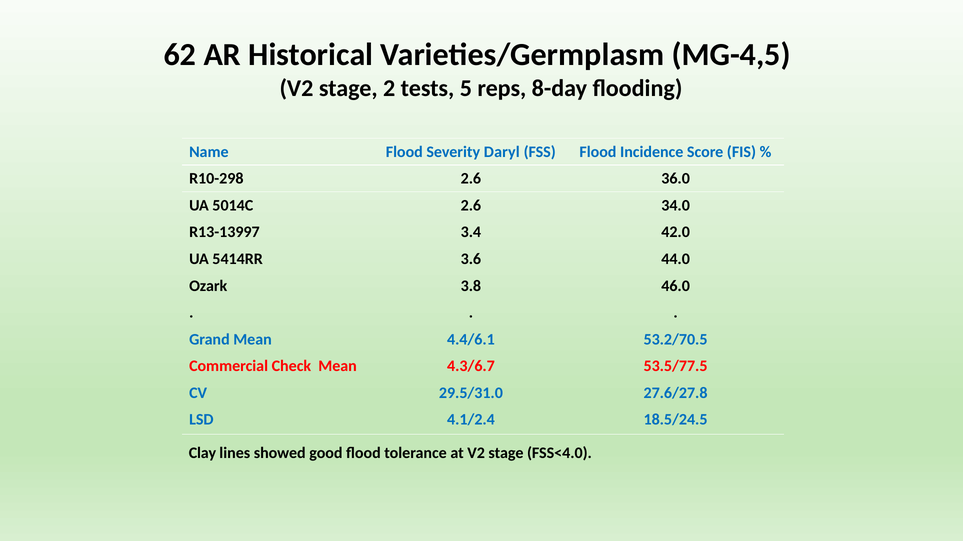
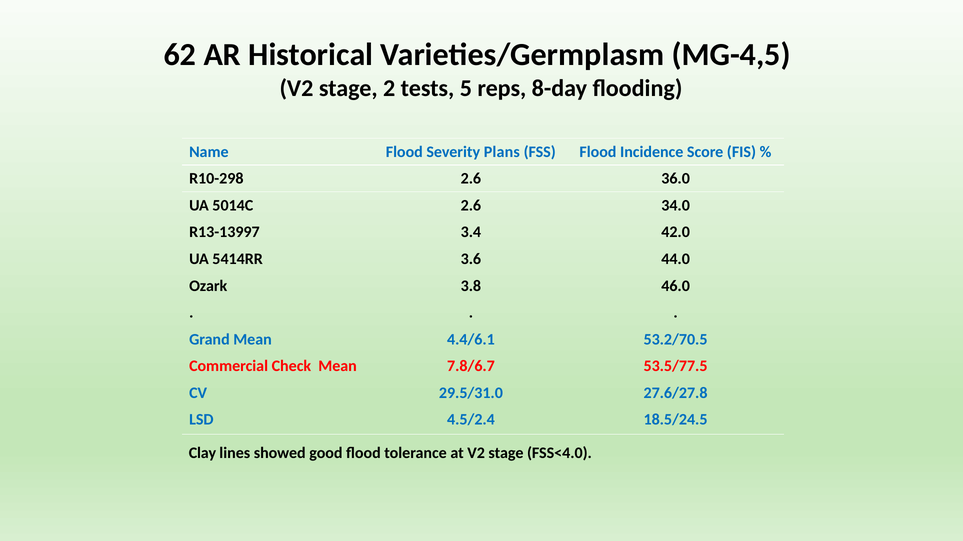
Daryl: Daryl -> Plans (502, 152)
4.3/6.7: 4.3/6.7 -> 7.8/6.7 (471, 367)
4.1/2.4: 4.1/2.4 -> 4.5/2.4 (471, 420)
